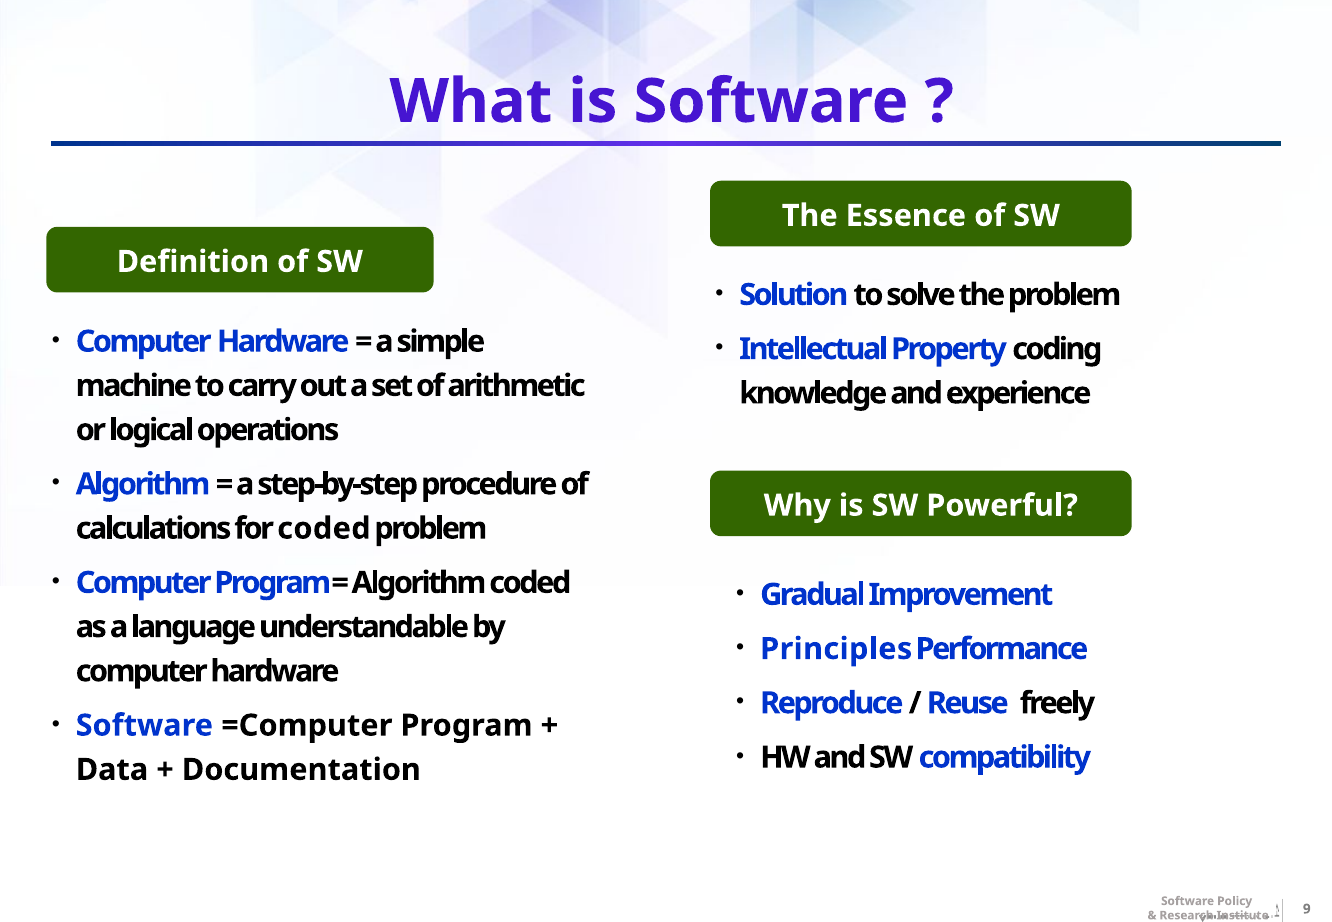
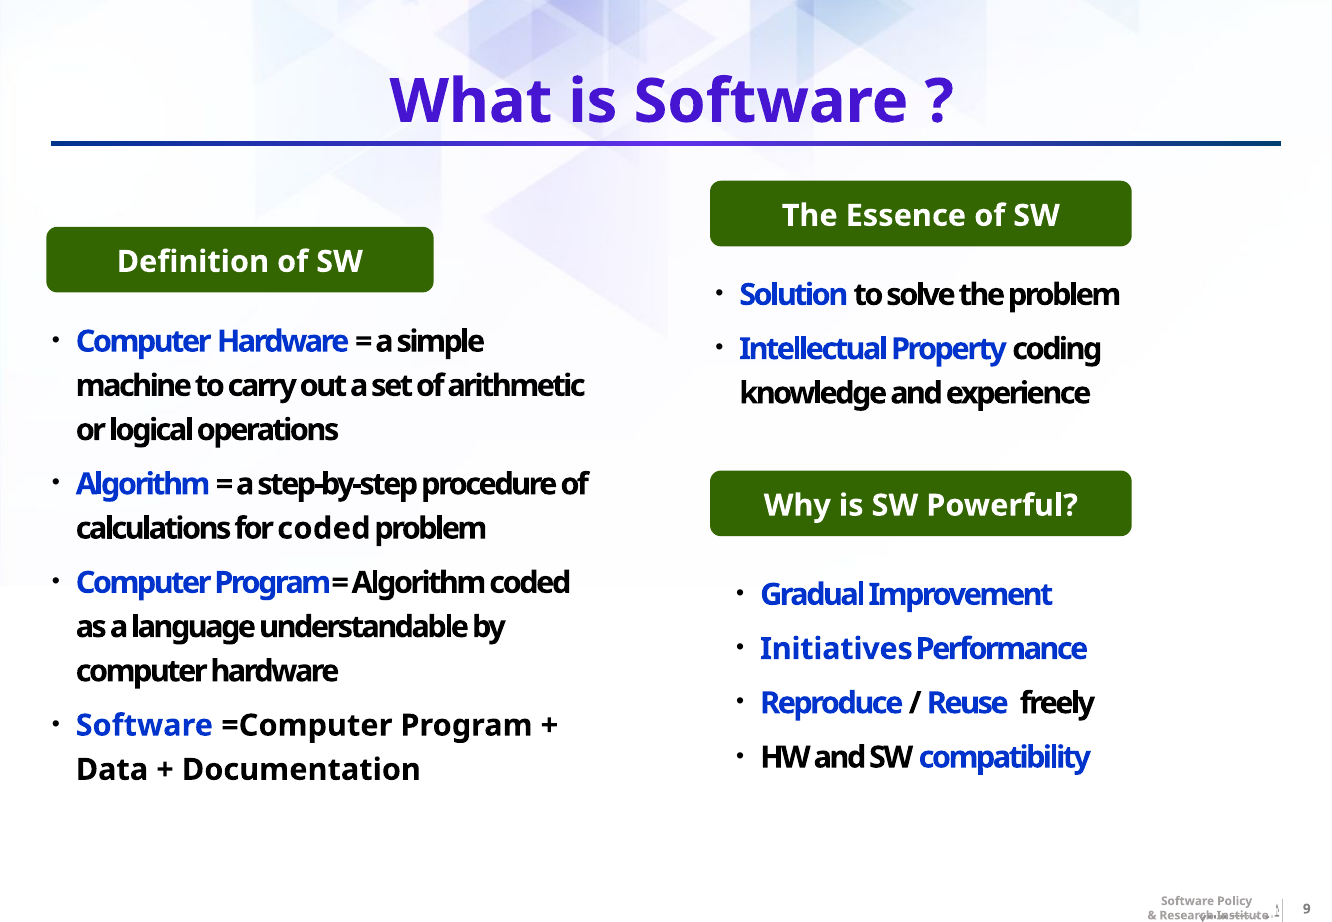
Principles: Principles -> Initiatives (837, 649)
